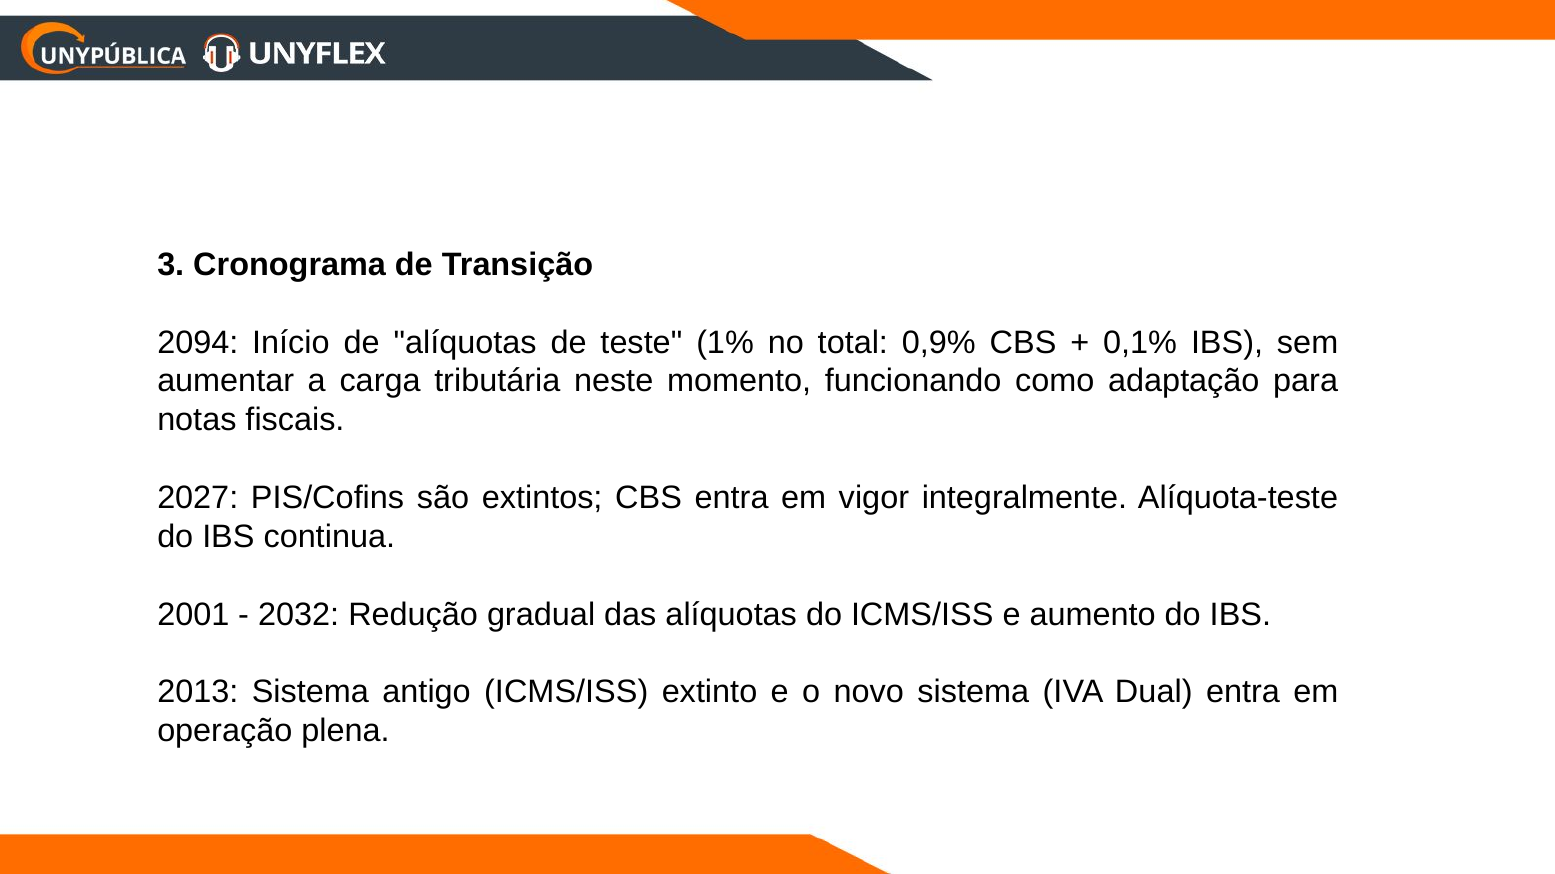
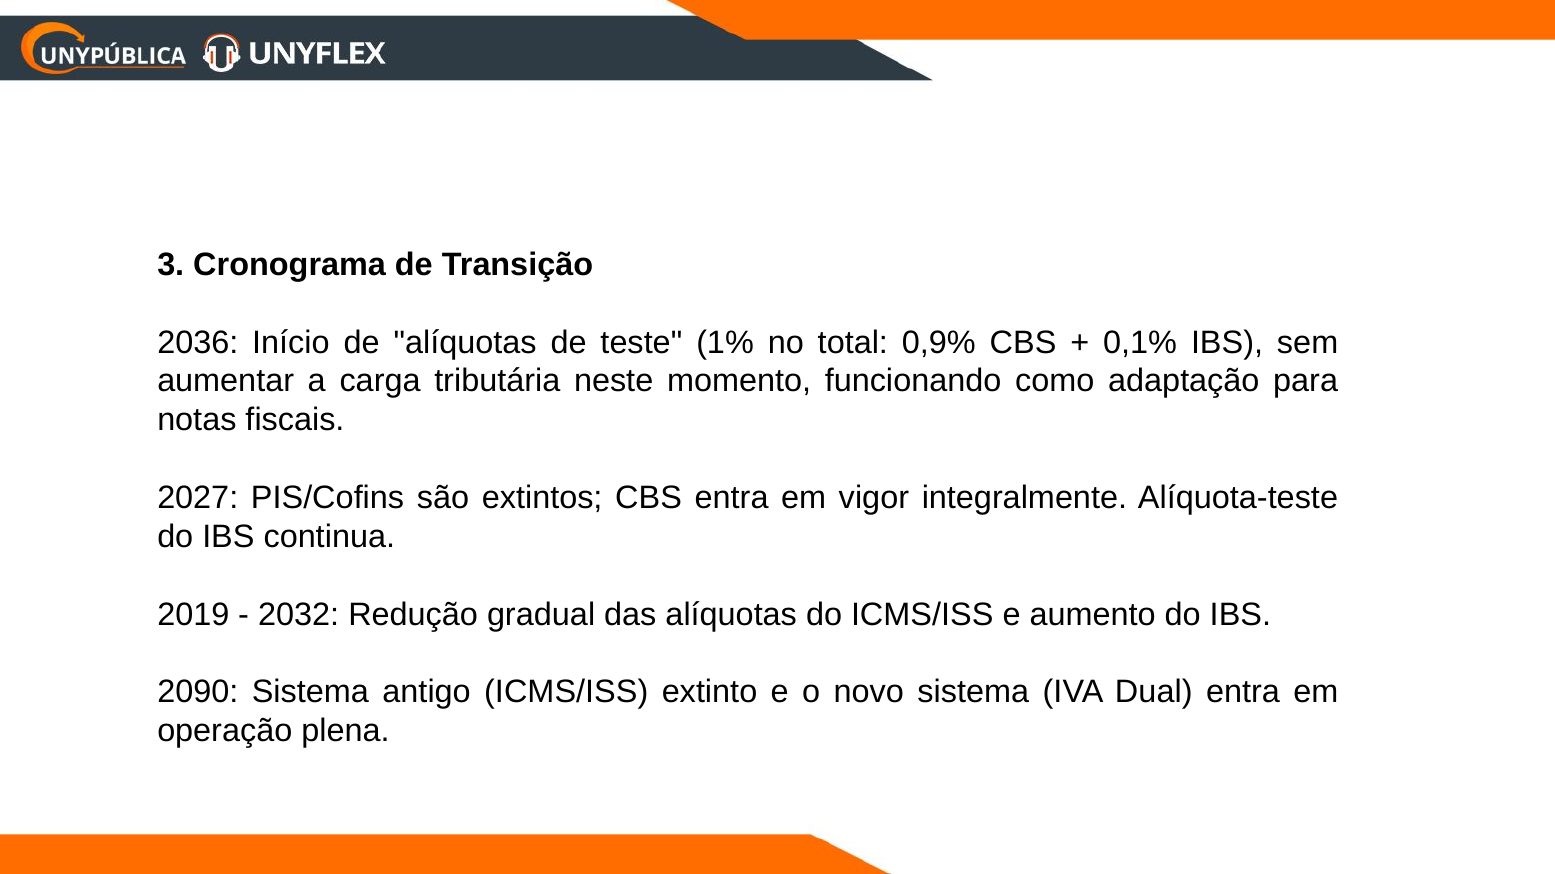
2094: 2094 -> 2036 (198, 343)
2001: 2001 -> 2019 (193, 615)
2013: 2013 -> 2090 (198, 693)
